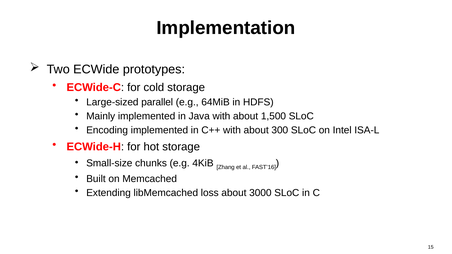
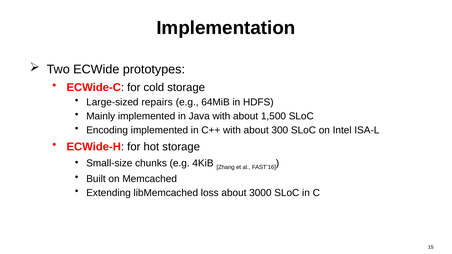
parallel: parallel -> repairs (157, 102)
